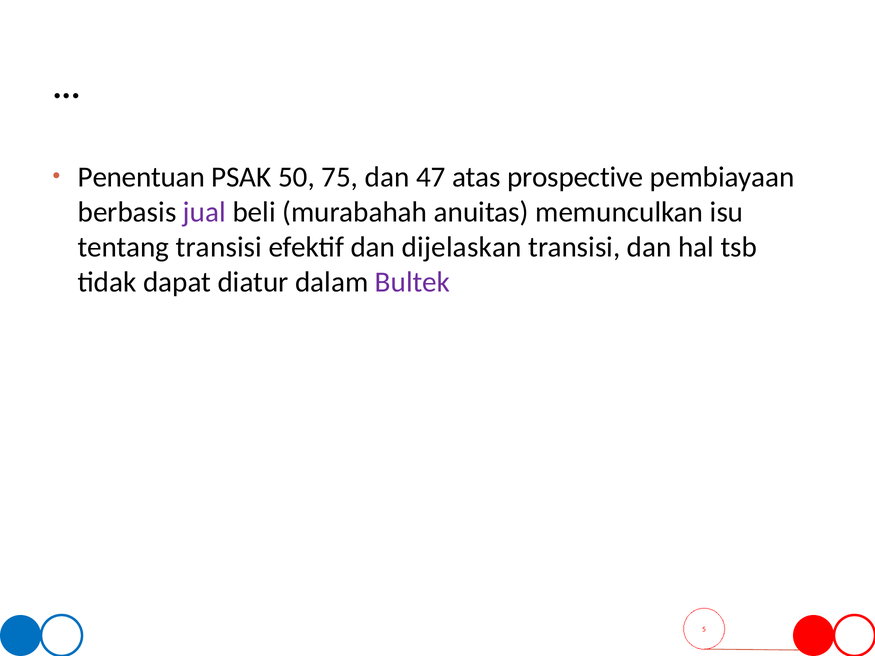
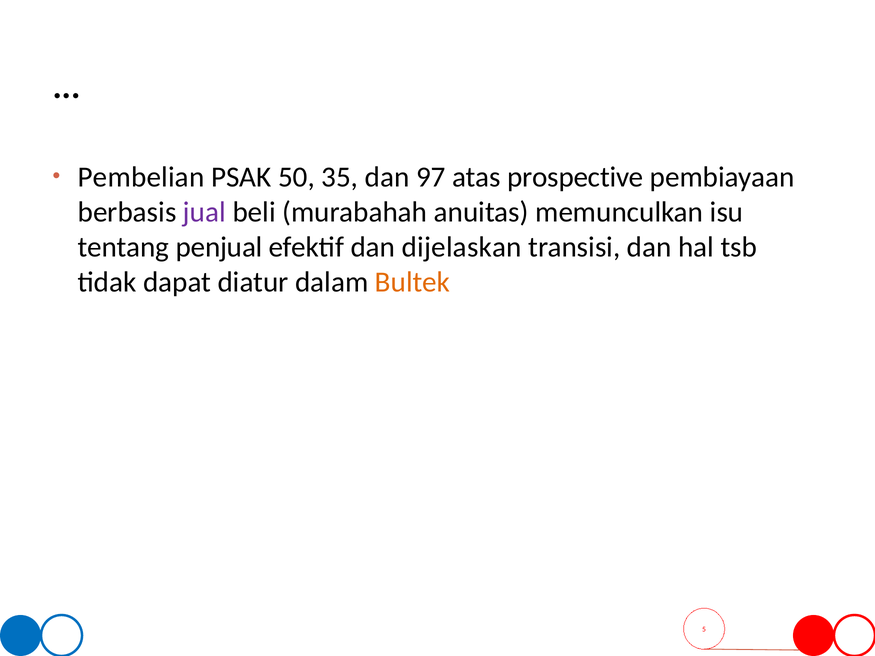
Penentuan: Penentuan -> Pembelian (141, 177)
75: 75 -> 35 (340, 177)
47: 47 -> 97 (431, 177)
tentang transisi: transisi -> penjual (219, 247)
Bultek colour: purple -> orange (413, 282)
